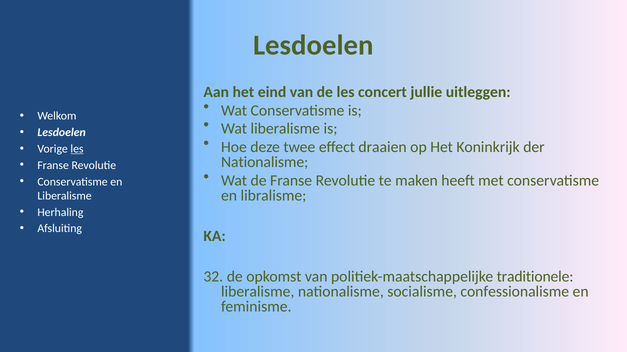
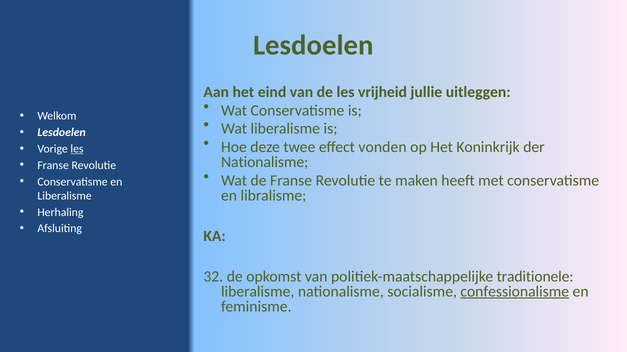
concert: concert -> vrijheid (383, 92)
draaien: draaien -> vonden (383, 147)
confessionalisme underline: none -> present (515, 292)
